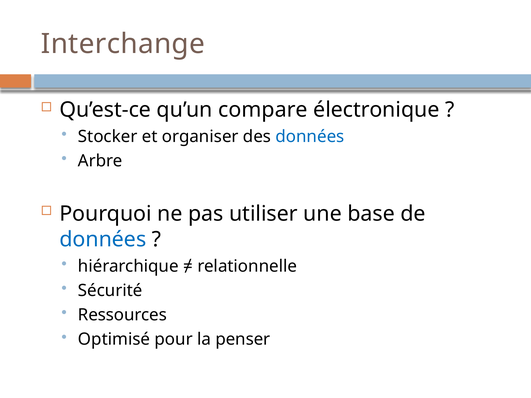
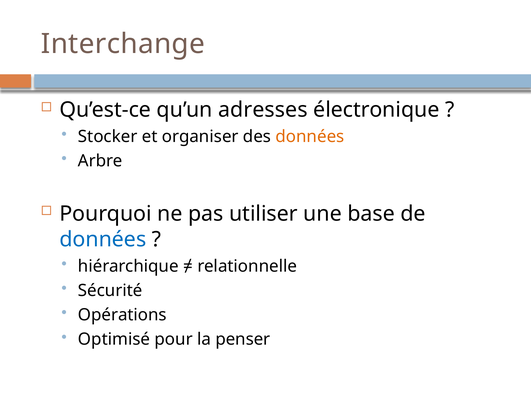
compare: compare -> adresses (263, 110)
données colour: blue -> orange (310, 137)
Ressources: Ressources -> Opérations (122, 315)
